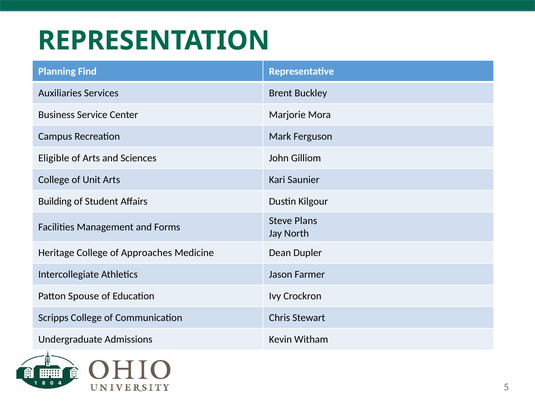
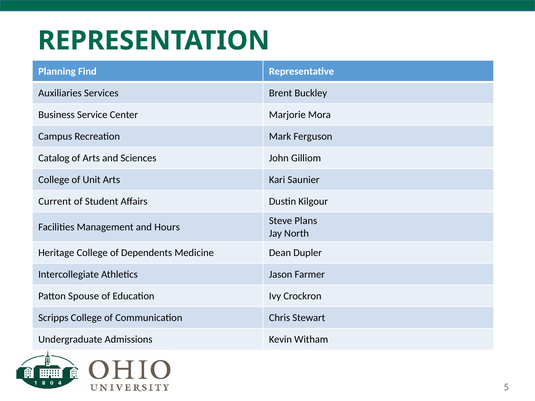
Eligible: Eligible -> Catalog (54, 158)
Building: Building -> Current (55, 202)
Forms: Forms -> Hours (167, 227)
Approaches: Approaches -> Dependents (147, 253)
